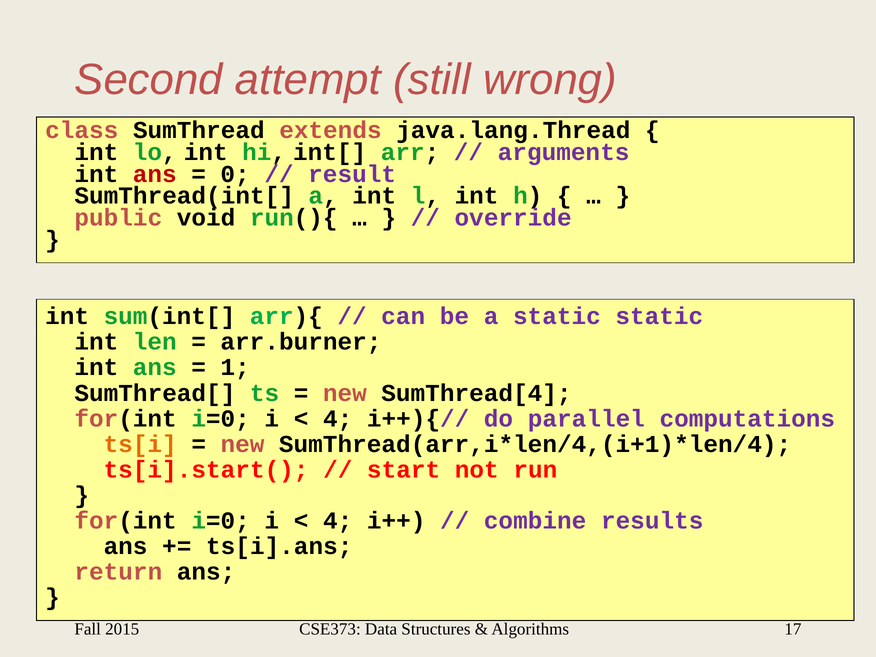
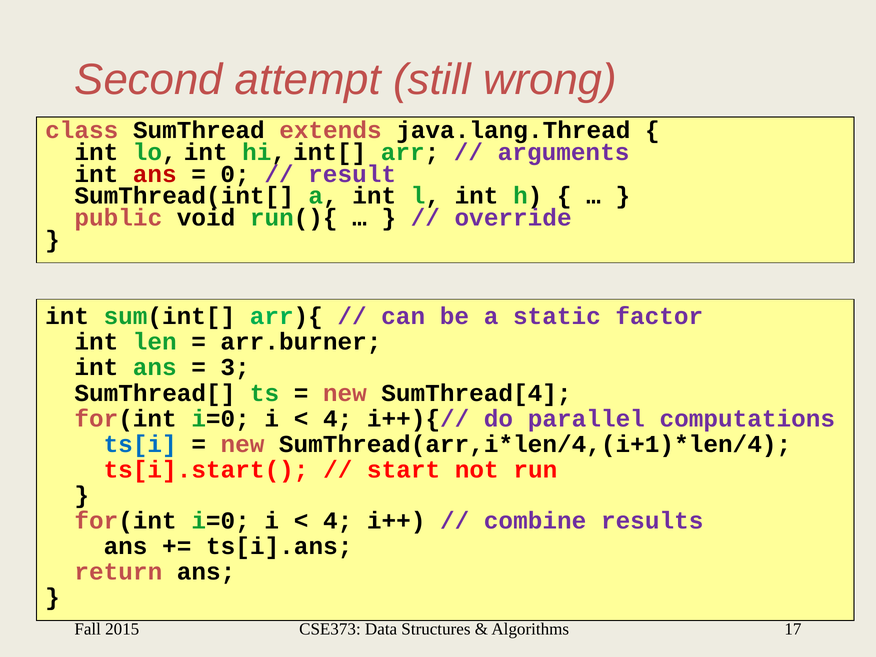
static static: static -> factor (659, 316)
1: 1 -> 3 (235, 367)
ts[i colour: orange -> blue (140, 444)
